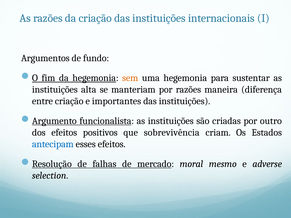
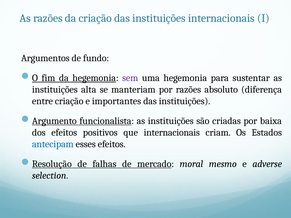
sem colour: orange -> purple (130, 78)
maneira: maneira -> absoluto (221, 90)
outro: outro -> baixa (271, 121)
que sobrevivência: sobrevivência -> internacionais (172, 133)
